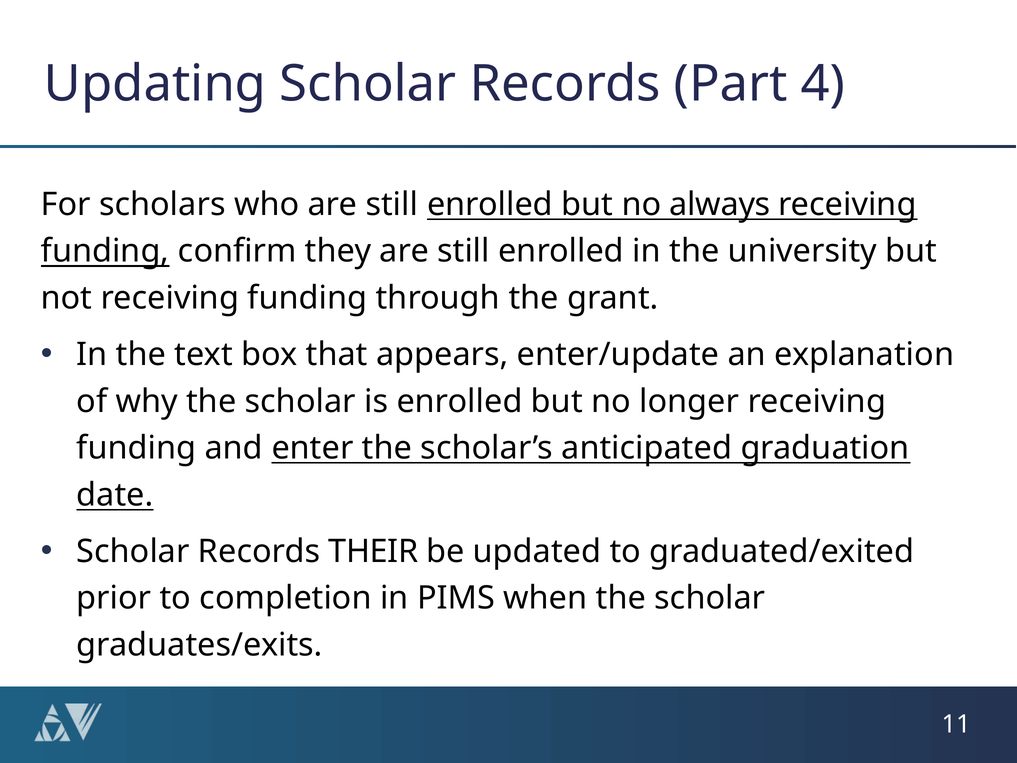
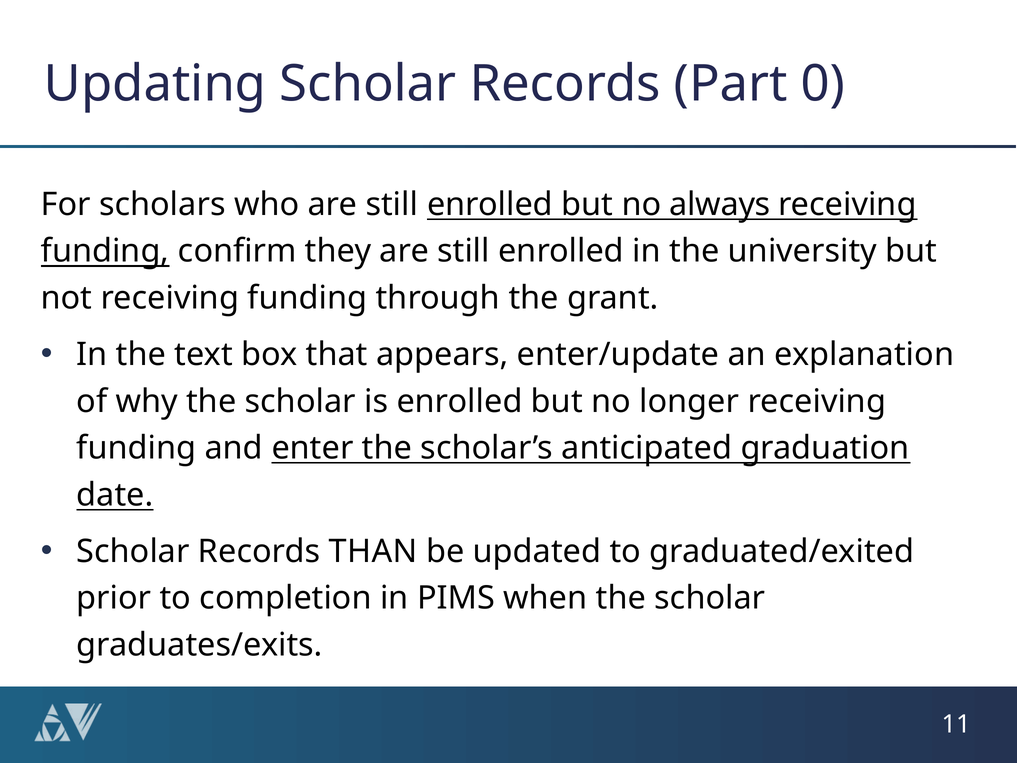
4: 4 -> 0 (823, 84)
THEIR: THEIR -> THAN (373, 551)
